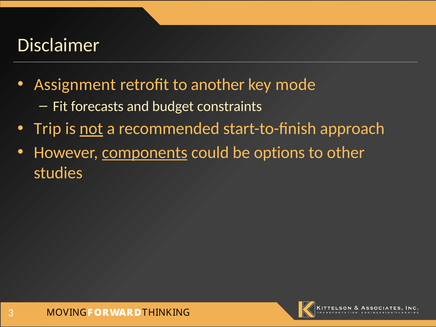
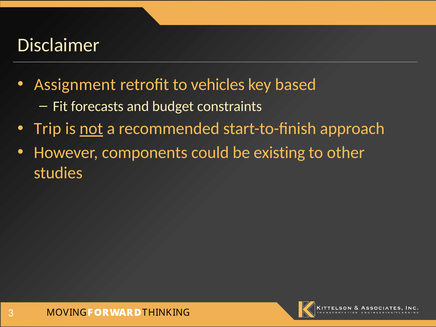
another: another -> vehicles (218, 85)
mode: mode -> based (296, 85)
components underline: present -> none (145, 152)
options: options -> existing (279, 152)
